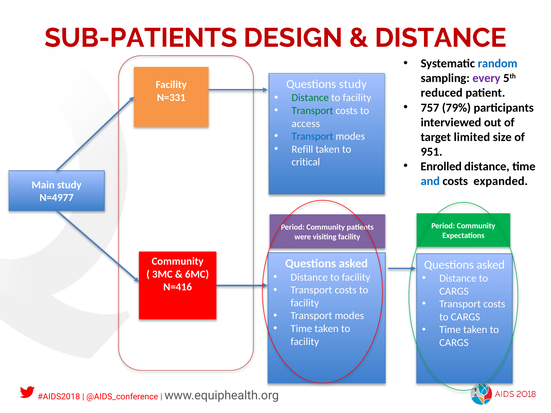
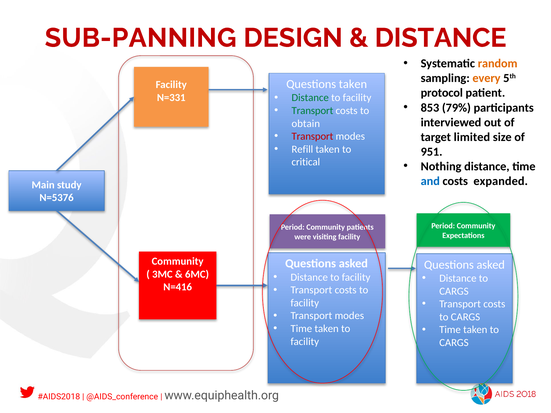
SUB-PATIENTS: SUB-PATIENTS -> SUB-PANNING (141, 38)
random colour: blue -> orange (498, 64)
every colour: purple -> orange (486, 78)
Questions study: study -> taken (353, 84)
reduced: reduced -> protocol (442, 93)
757: 757 -> 853 (430, 108)
access: access -> obtain (306, 124)
Transport colour: blue -> red (312, 136)
Enrolled: Enrolled -> Nothing (441, 166)
N=4977: N=4977 -> N=5376 (57, 198)
